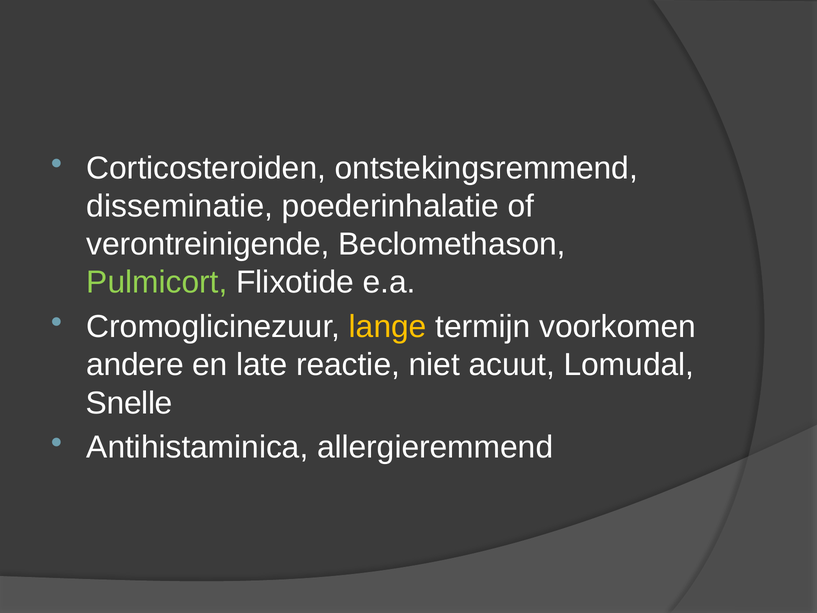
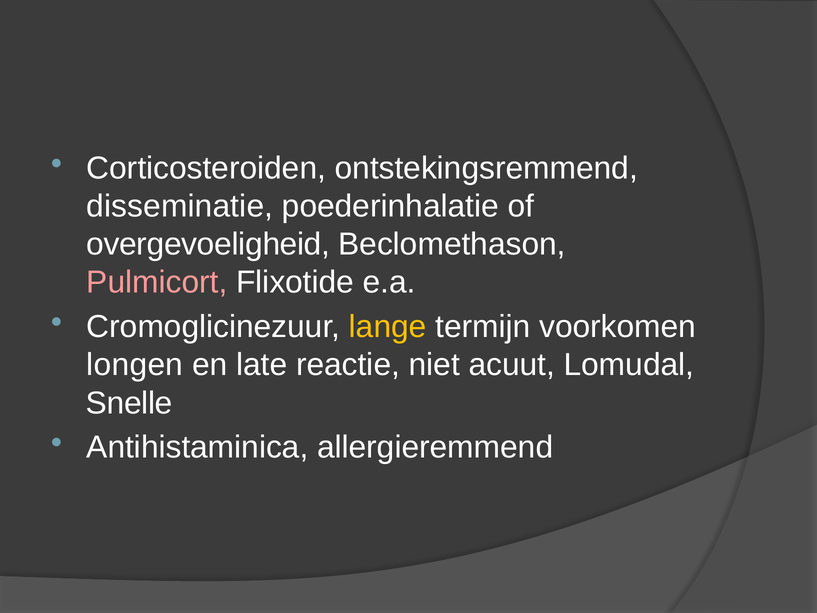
verontreinigende: verontreinigende -> overgevoeligheid (208, 244)
Pulmicort colour: light green -> pink (157, 282)
andere: andere -> longen (135, 365)
